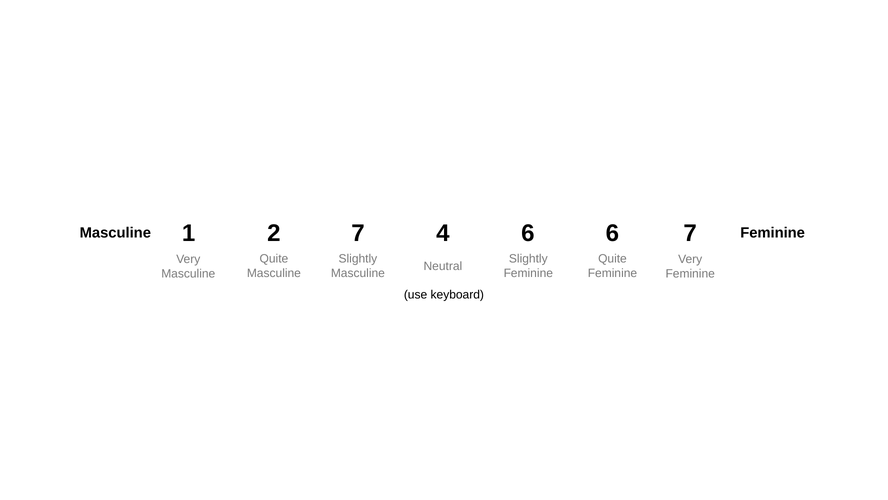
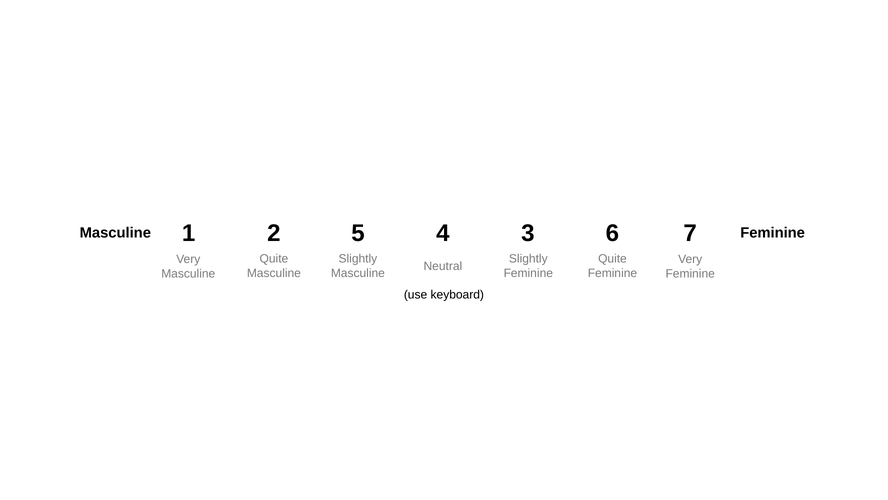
2 7: 7 -> 5 (358, 233)
4 6: 6 -> 3 (528, 233)
